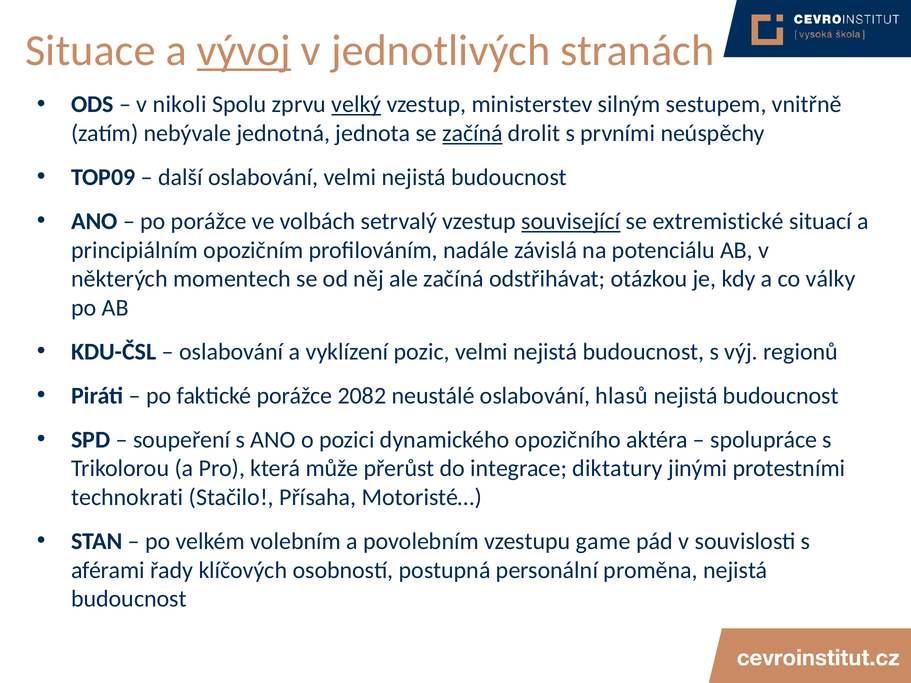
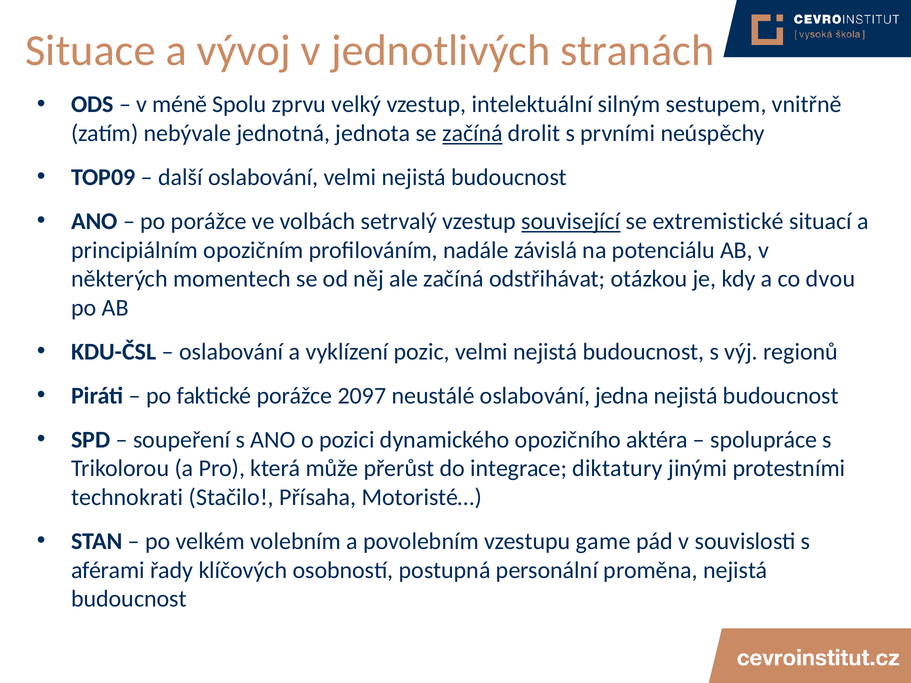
vývoj underline: present -> none (244, 51)
nikoli: nikoli -> méně (180, 105)
velký underline: present -> none (356, 105)
ministerstev: ministerstev -> intelektuální (532, 105)
války: války -> dvou (830, 279)
2082: 2082 -> 2097 (362, 396)
hlasů: hlasů -> jedna (622, 396)
